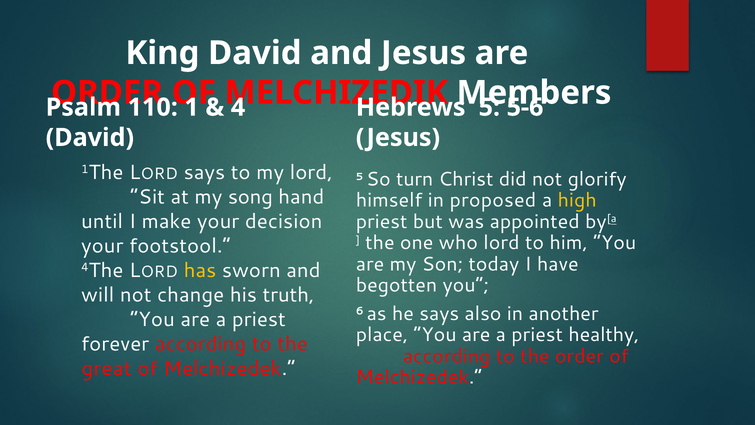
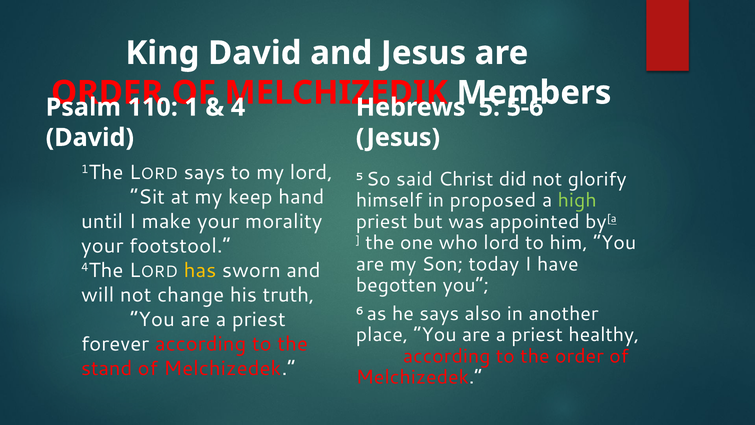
turn: turn -> said (414, 179)
song: song -> keep (250, 197)
high colour: yellow -> light green (577, 200)
decision: decision -> morality (284, 221)
great: great -> stand (107, 368)
